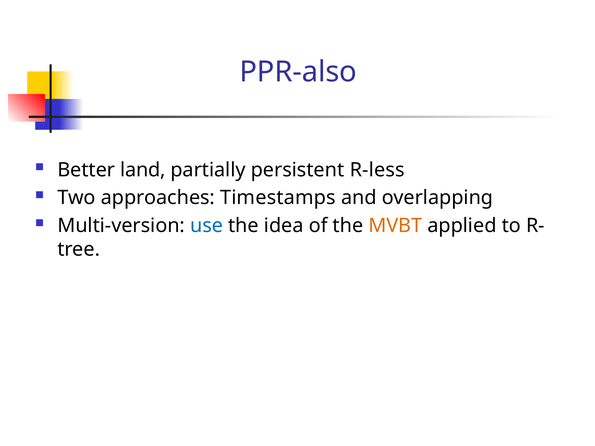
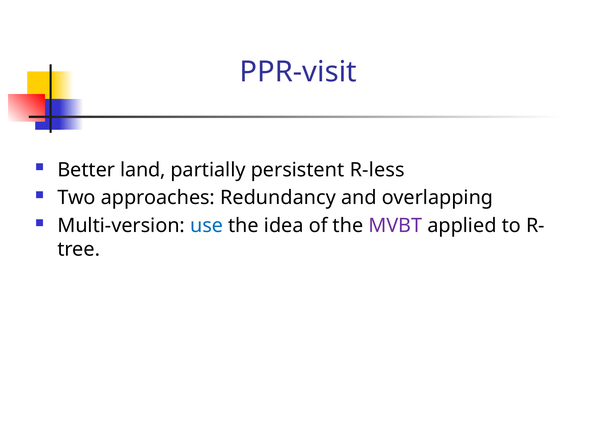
PPR-also: PPR-also -> PPR-visit (298, 72)
Timestamps: Timestamps -> Redundancy (278, 198)
MVBT colour: orange -> purple (395, 226)
